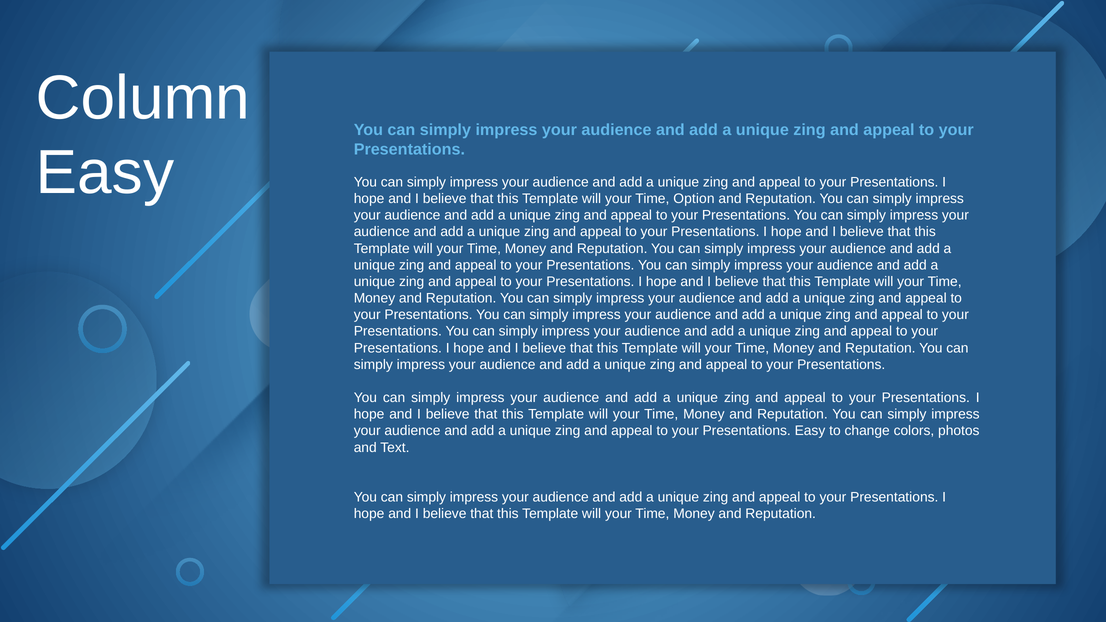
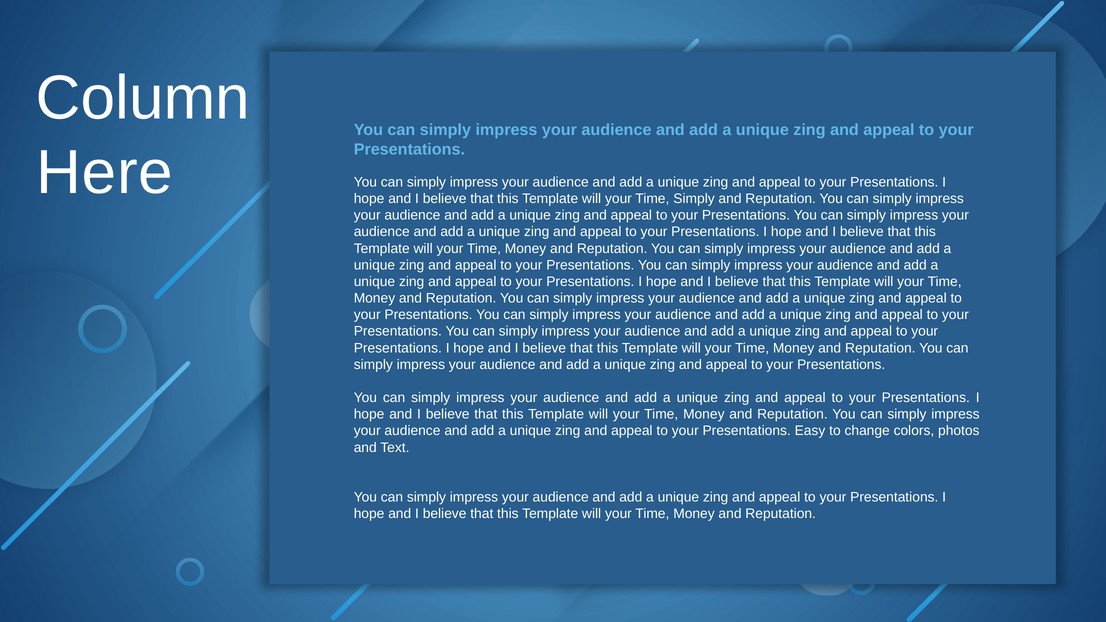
Easy: Easy -> Here (105, 173)
Time Option: Option -> Simply (694, 199)
